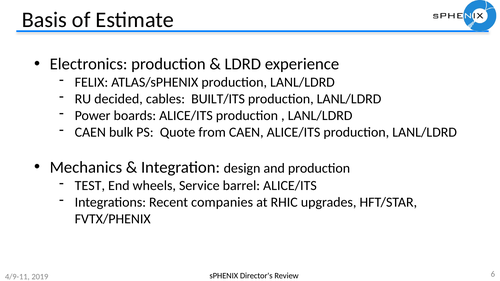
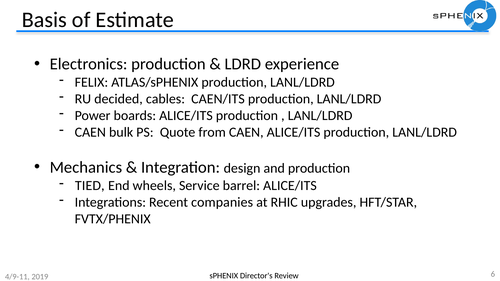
BUILT/ITS: BUILT/ITS -> CAEN/ITS (218, 99)
TEST: TEST -> TIED (90, 186)
